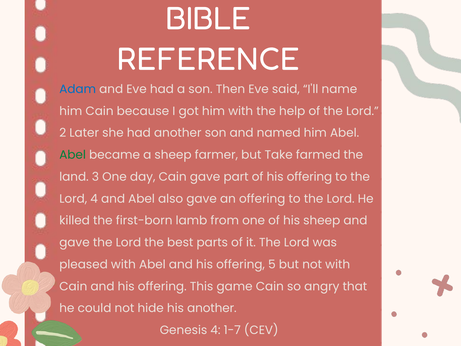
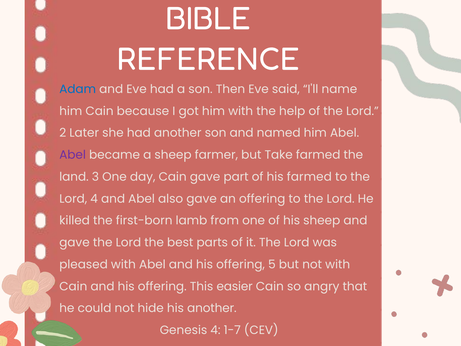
Abel colour: green -> purple (73, 155)
of his offering: offering -> farmed (309, 177)
game: game -> easier (235, 286)
